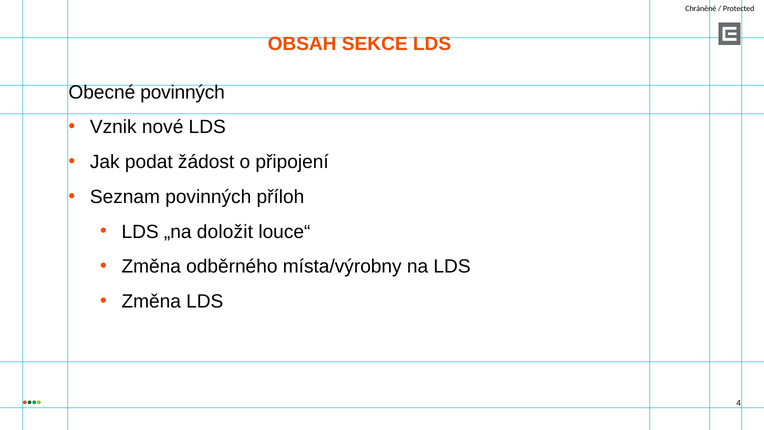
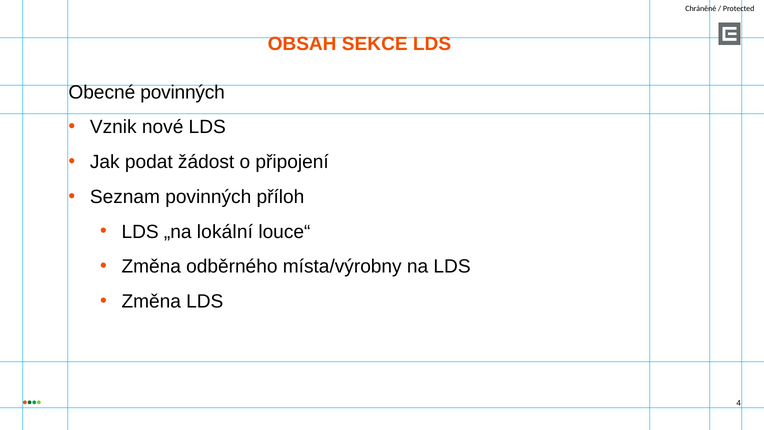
doložit: doložit -> lokální (225, 232)
